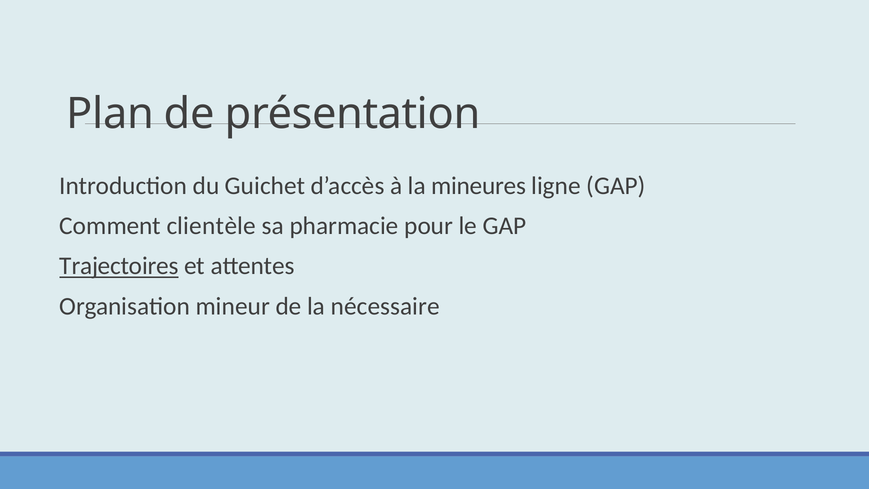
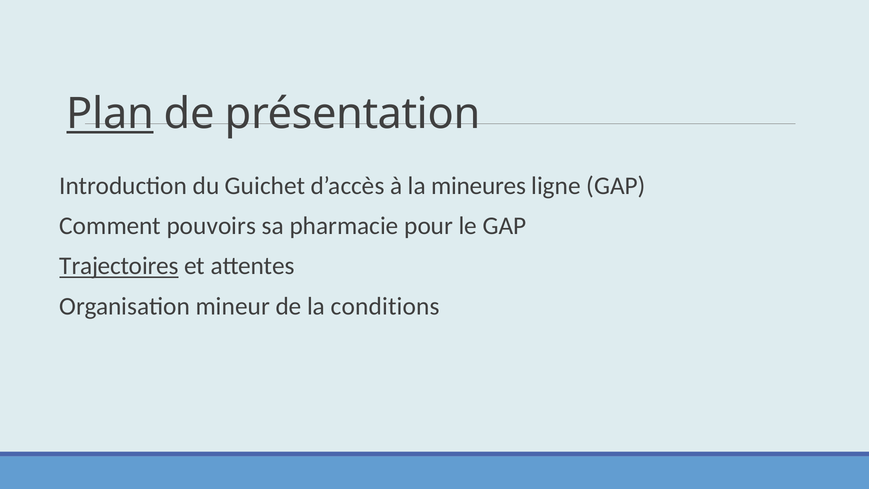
Plan underline: none -> present (110, 114)
clientèle: clientèle -> pouvoirs (211, 226)
nécessaire: nécessaire -> conditions (385, 306)
